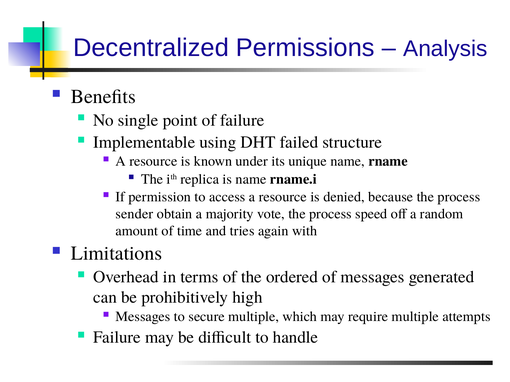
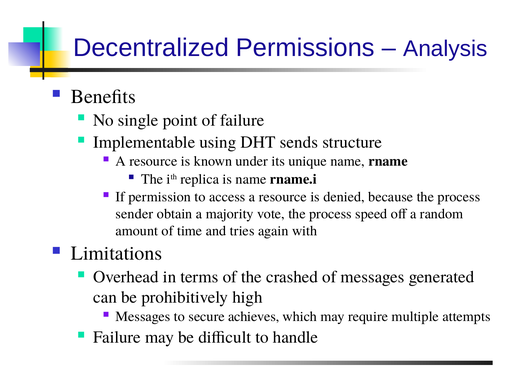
failed: failed -> sends (299, 142)
ordered: ordered -> crashed (292, 277)
secure multiple: multiple -> achieves (254, 317)
